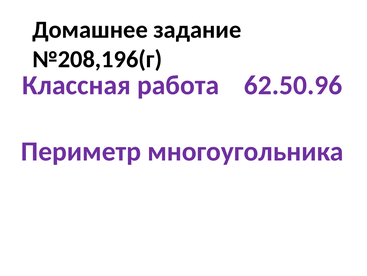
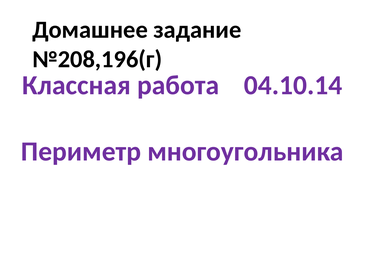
62.50.96: 62.50.96 -> 04.10.14 (293, 85)
